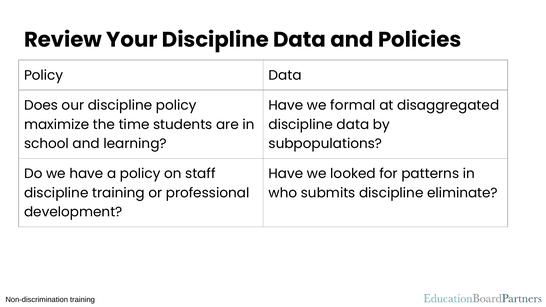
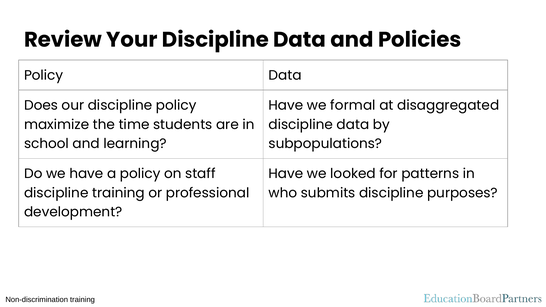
eliminate: eliminate -> purposes (462, 193)
